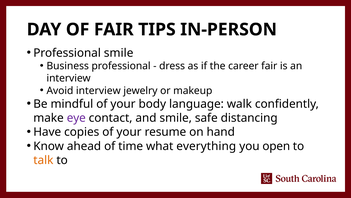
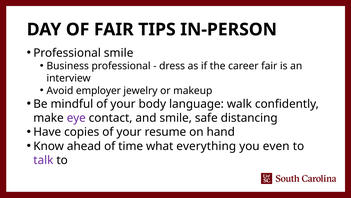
Avoid interview: interview -> employer (98, 90)
open: open -> even (276, 146)
talk colour: orange -> purple (43, 160)
